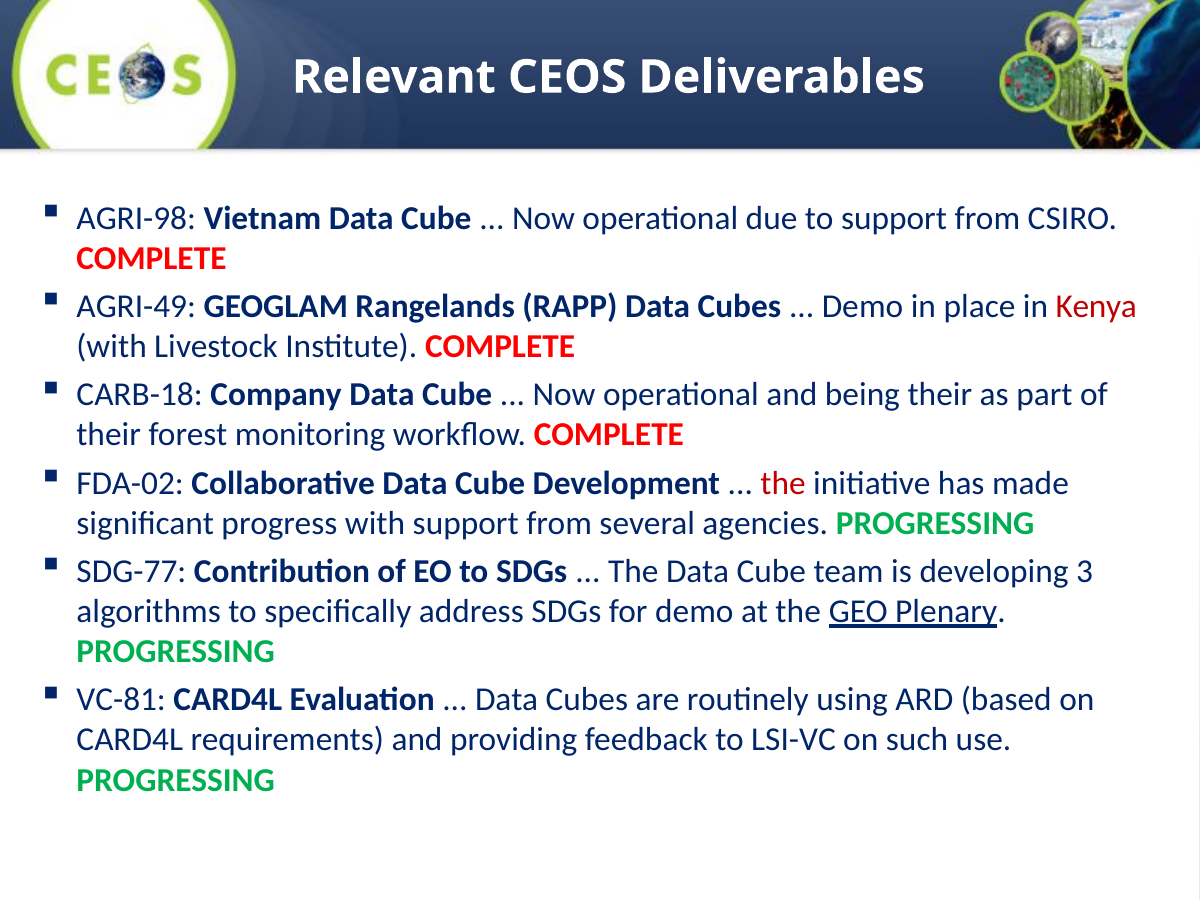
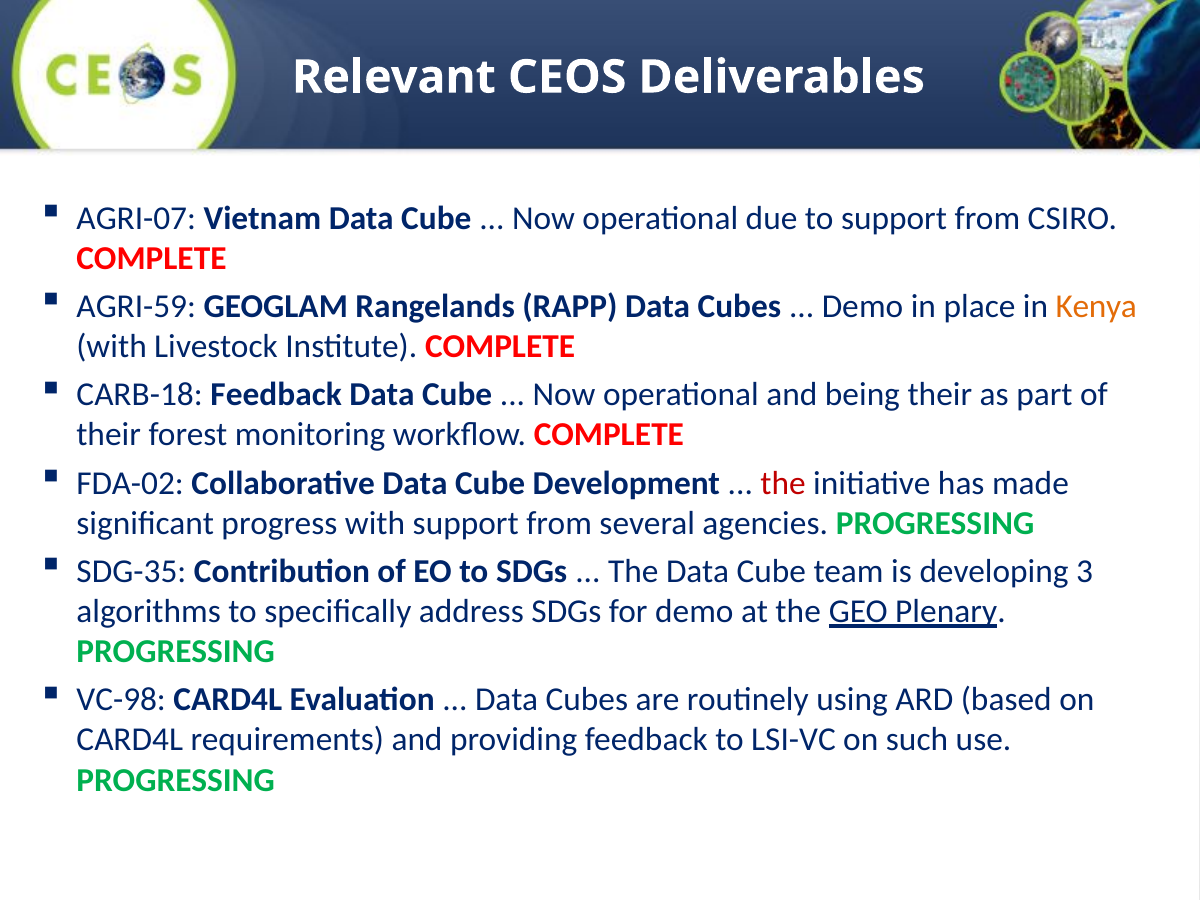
AGRI-98: AGRI-98 -> AGRI-07 (136, 218)
AGRI-49: AGRI-49 -> AGRI-59 (136, 307)
Kenya colour: red -> orange (1096, 307)
CARB-18 Company: Company -> Feedback (276, 395)
SDG-77: SDG-77 -> SDG-35 (131, 572)
VC-81: VC-81 -> VC-98 (121, 700)
